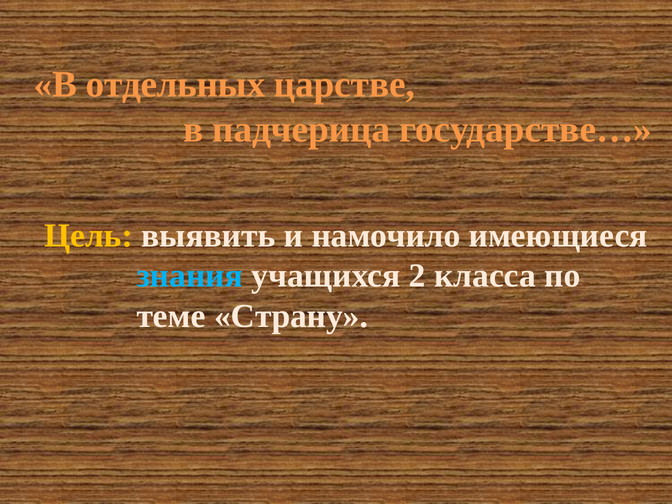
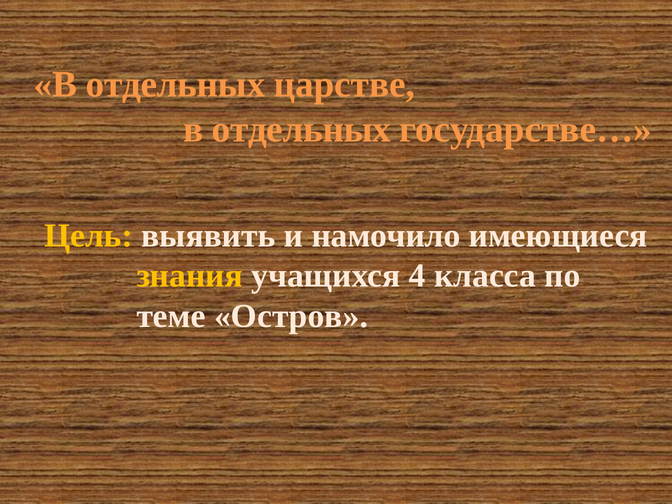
падчерица: падчерица -> отдельных (301, 129)
знания colour: light blue -> yellow (190, 276)
2: 2 -> 4 (417, 276)
Страну: Страну -> Остров (291, 316)
